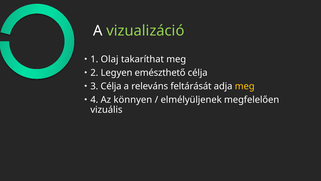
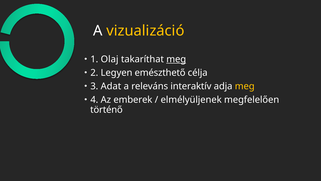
vizualizáció colour: light green -> yellow (145, 31)
meg underline: none -> present (176, 59)
Célja: Célja -> Adat (111, 86)
feltárását: feltárását -> interaktív (191, 86)
könnyen: könnyen -> emberek (133, 99)
vizuális: vizuális -> történő (106, 110)
